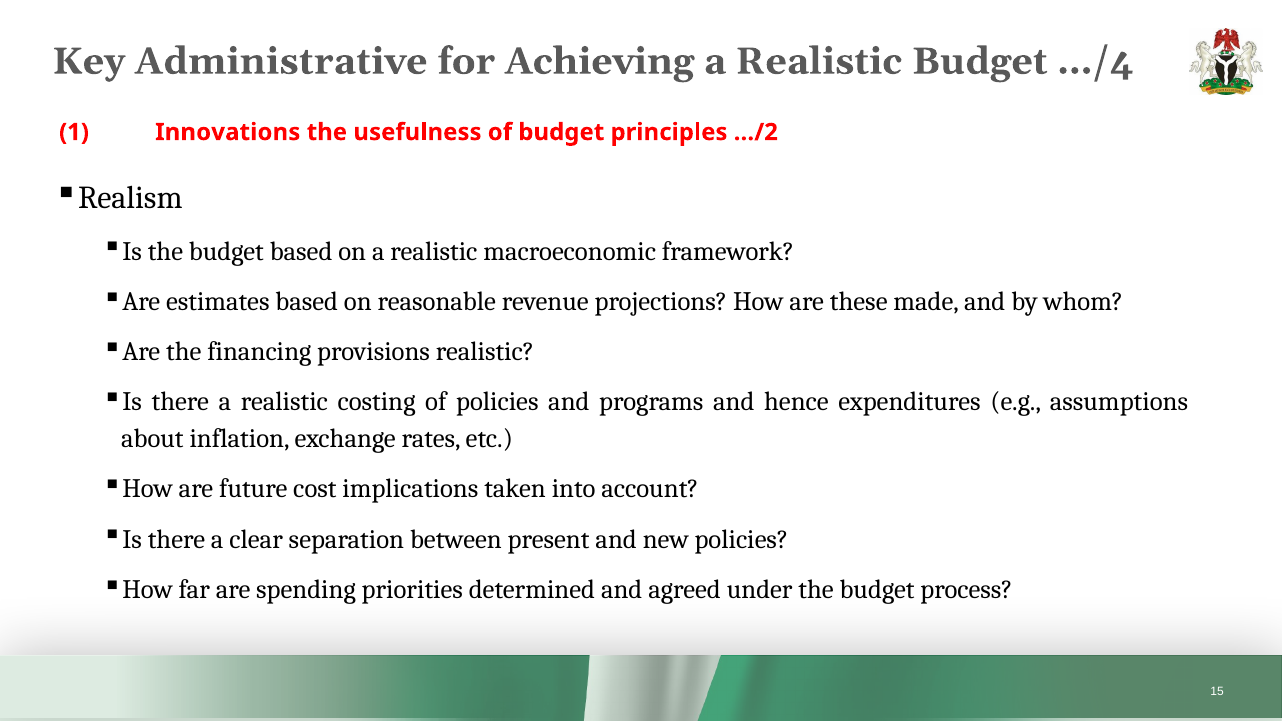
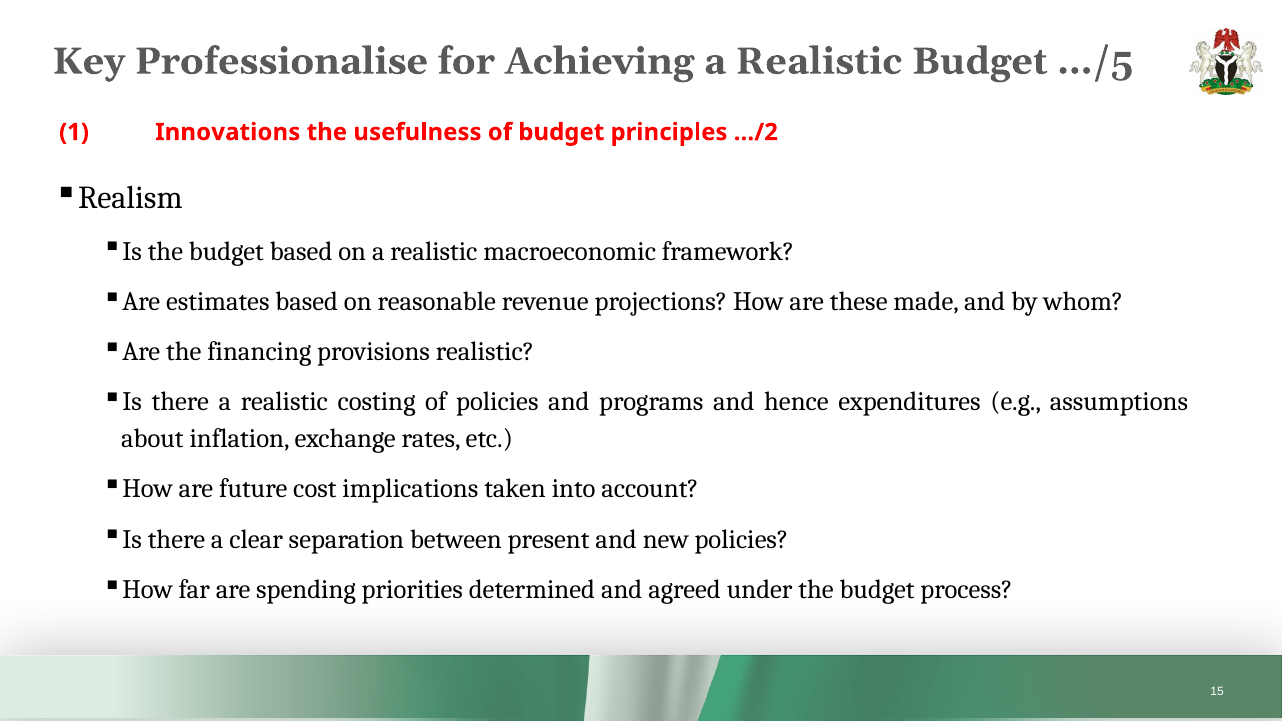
Administrative: Administrative -> Professionalise (281, 61)
…/4: …/4 -> …/5 (1095, 61)
